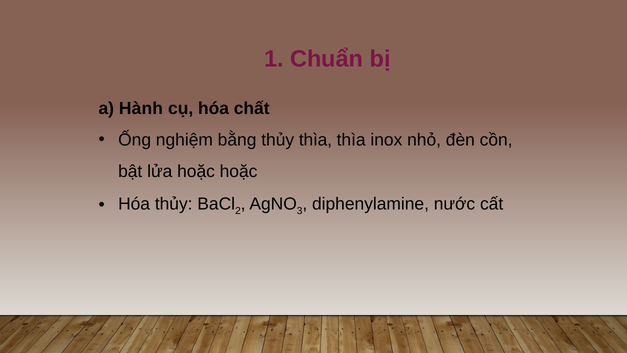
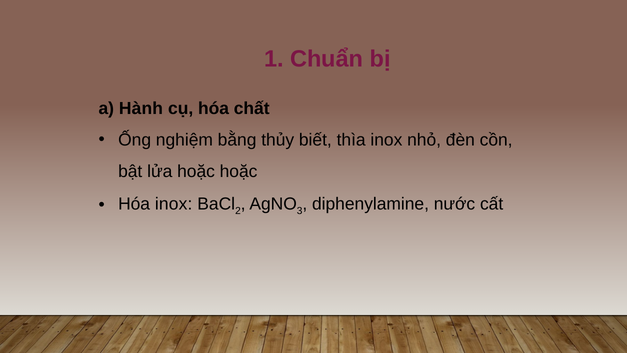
thủy thìa: thìa -> biết (315, 140)
Hóa thủy: thủy -> inox (174, 204)
